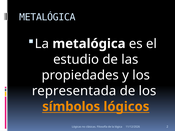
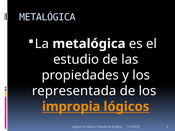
símbolos: símbolos -> impropia (71, 107)
